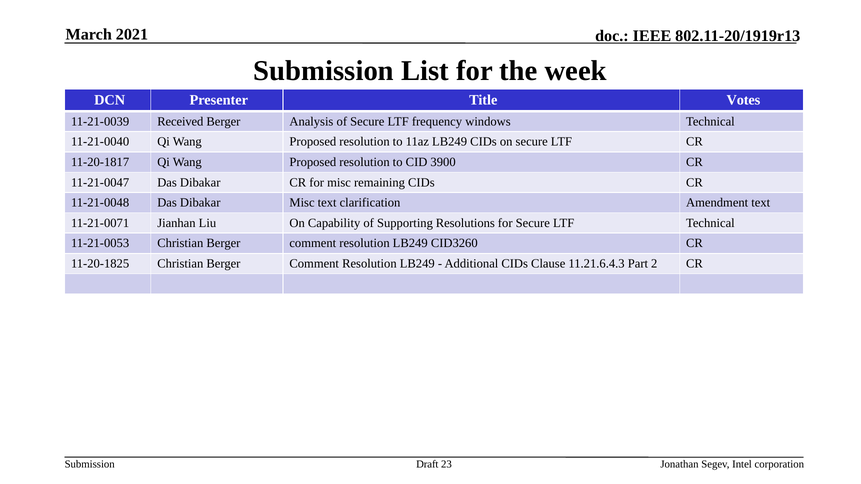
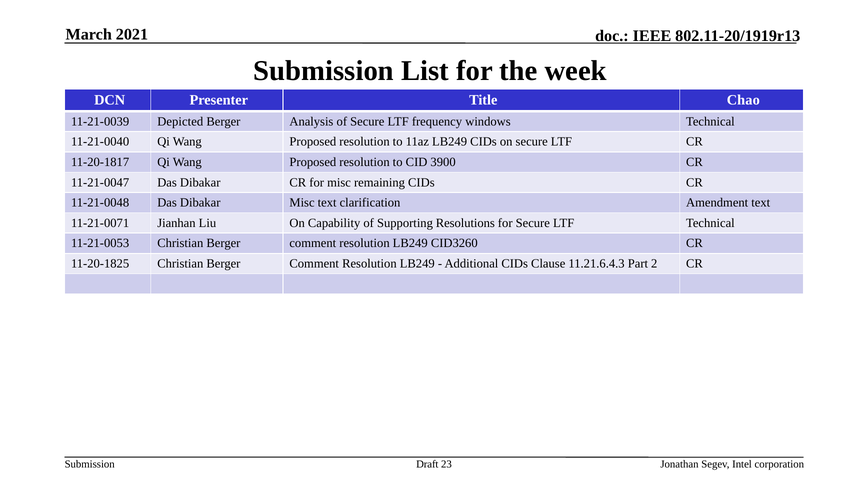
Votes: Votes -> Chao (743, 100)
Received: Received -> Depicted (180, 122)
